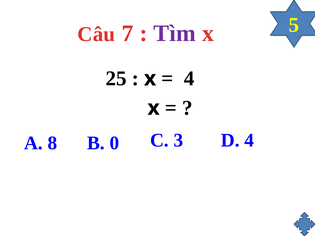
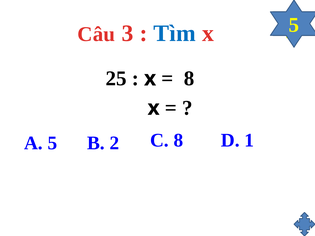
7: 7 -> 3 (127, 33)
Tìm colour: purple -> blue (175, 33)
4: 4 -> 8 (189, 79)
A 8: 8 -> 5 (52, 143)
0: 0 -> 2 (114, 143)
C 3: 3 -> 8 (178, 140)
D 4: 4 -> 1 (249, 140)
